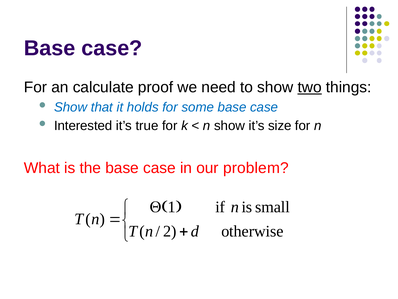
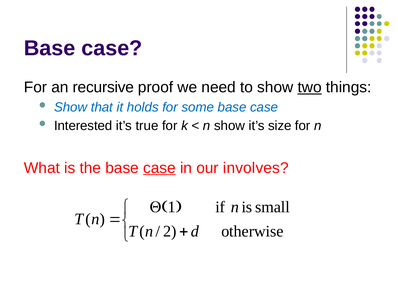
calculate: calculate -> recursive (103, 87)
case underline: none -> present (159, 168)
problem: problem -> involves (256, 168)
